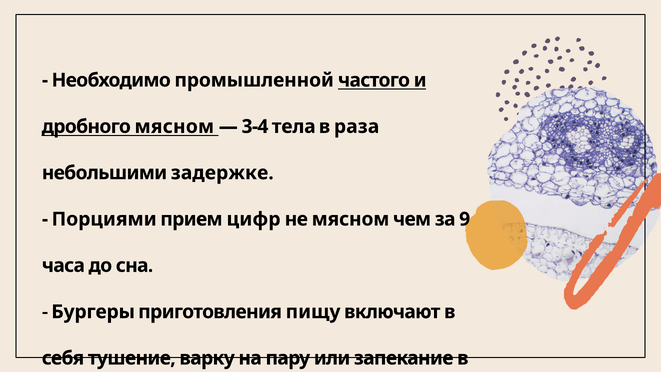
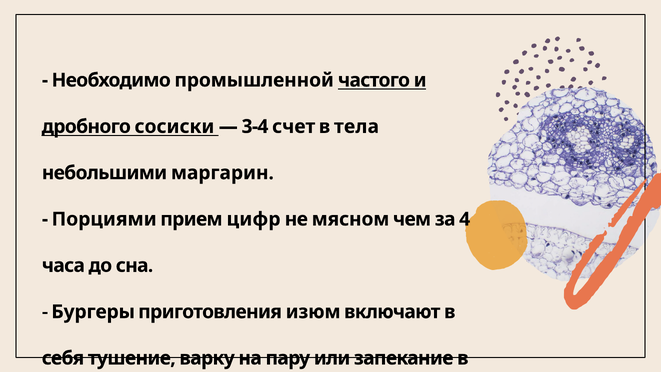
дробного мясном: мясном -> сосиски (174, 126)
тела: тела -> счет (294, 126)
раза: раза -> тела (357, 126)
задержке: задержке -> маргарин (222, 173)
9: 9 -> 4 (465, 219)
пищу: пищу -> изюм (313, 312)
